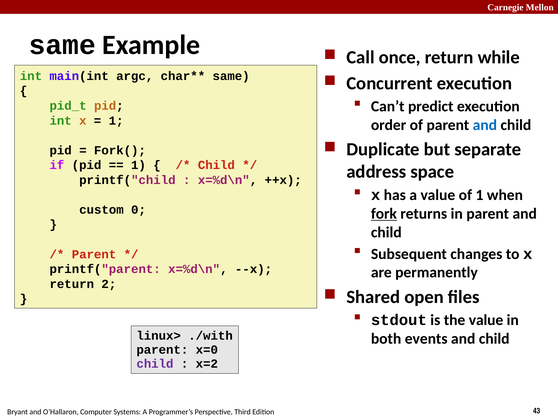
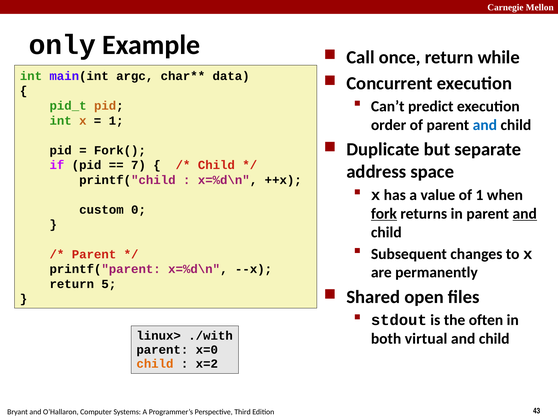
same: same -> only (62, 45)
same: same -> data (231, 76)
1: 1 -> 7 (138, 165)
and underline: none -> present (525, 214)
2: 2 -> 5 (109, 284)
the value: value -> often (486, 321)
events: events -> virtual (426, 339)
child colour: purple -> orange (155, 364)
